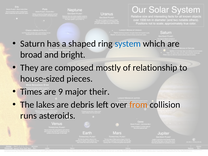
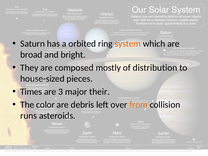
shaped: shaped -> orbited (82, 44)
system colour: blue -> orange (128, 44)
relationship: relationship -> distribution (155, 68)
9: 9 -> 3 (61, 92)
lakes: lakes -> color (45, 105)
